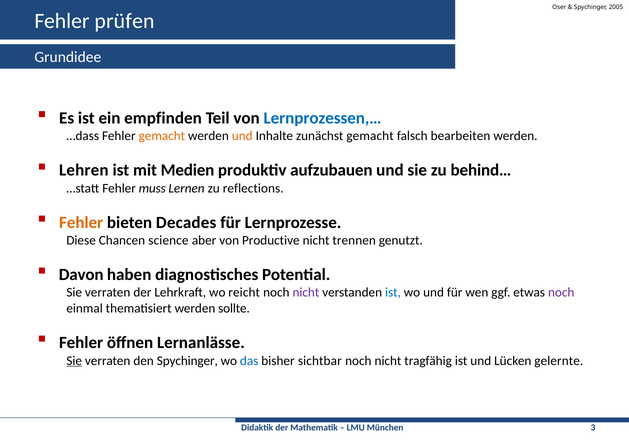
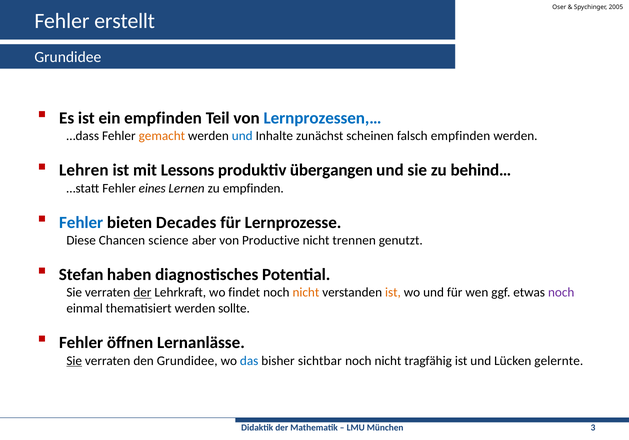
prüfen: prüfen -> erstellt (125, 21)
und colour: orange -> blue (242, 136)
zunächst gemacht: gemacht -> scheinen (370, 136)
falsch bearbeiten: bearbeiten -> empfinden (461, 136)
Medien: Medien -> Lessons (188, 170)
aufzubauen: aufzubauen -> übergangen (331, 170)
muss: muss -> eines (152, 188)
zu reflections: reflections -> empfinden (253, 188)
Fehler colour: orange -> blue (81, 222)
Davon: Davon -> Stefan (81, 275)
der underline: none -> present (142, 293)
reicht: reicht -> findet (244, 293)
nicht colour: purple -> orange (306, 293)
ist colour: blue -> orange (393, 293)
den Spychinger: Spychinger -> Grundidee (187, 361)
